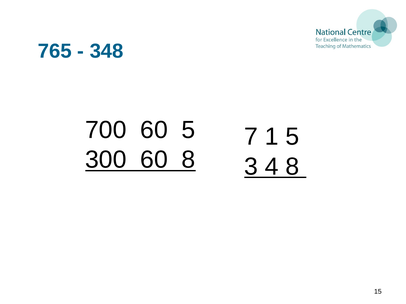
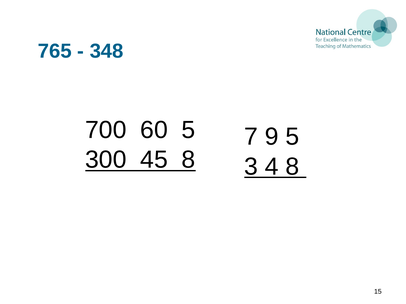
1: 1 -> 9 (272, 137)
300 60: 60 -> 45 (154, 160)
